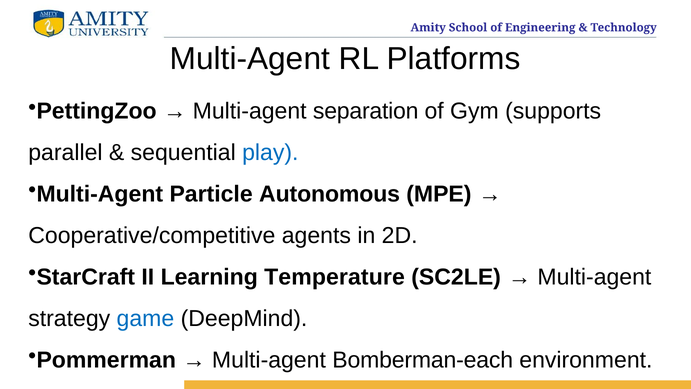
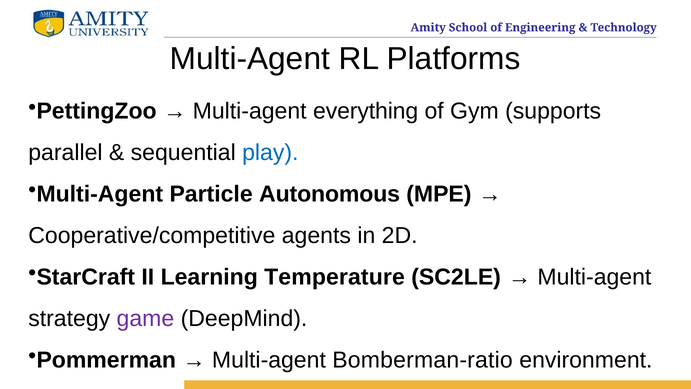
separation: separation -> everything (366, 111)
game colour: blue -> purple (145, 318)
Bomberman-each: Bomberman-each -> Bomberman-ratio (423, 360)
